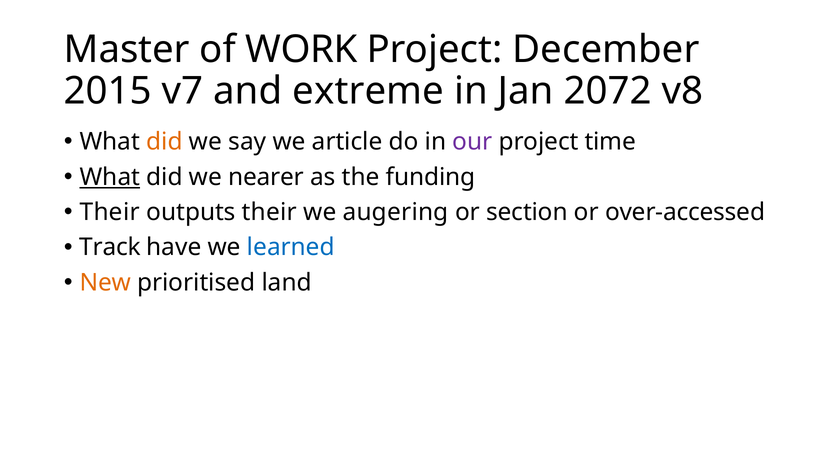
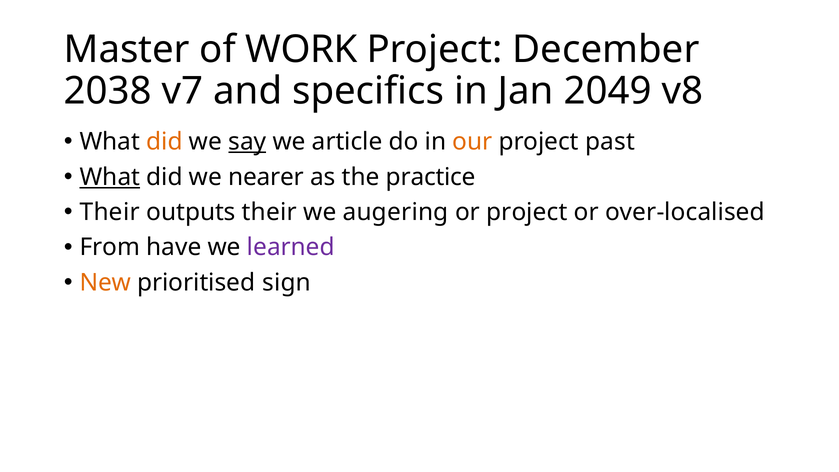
2015: 2015 -> 2038 (108, 91)
extreme: extreme -> specifics (368, 91)
2072: 2072 -> 2049 (608, 91)
say underline: none -> present (247, 142)
our colour: purple -> orange (472, 142)
time: time -> past (610, 142)
funding: funding -> practice (431, 177)
or section: section -> project (527, 212)
over-accessed: over-accessed -> over-localised (685, 212)
Track: Track -> From (110, 247)
learned colour: blue -> purple (291, 247)
land: land -> sign (287, 283)
